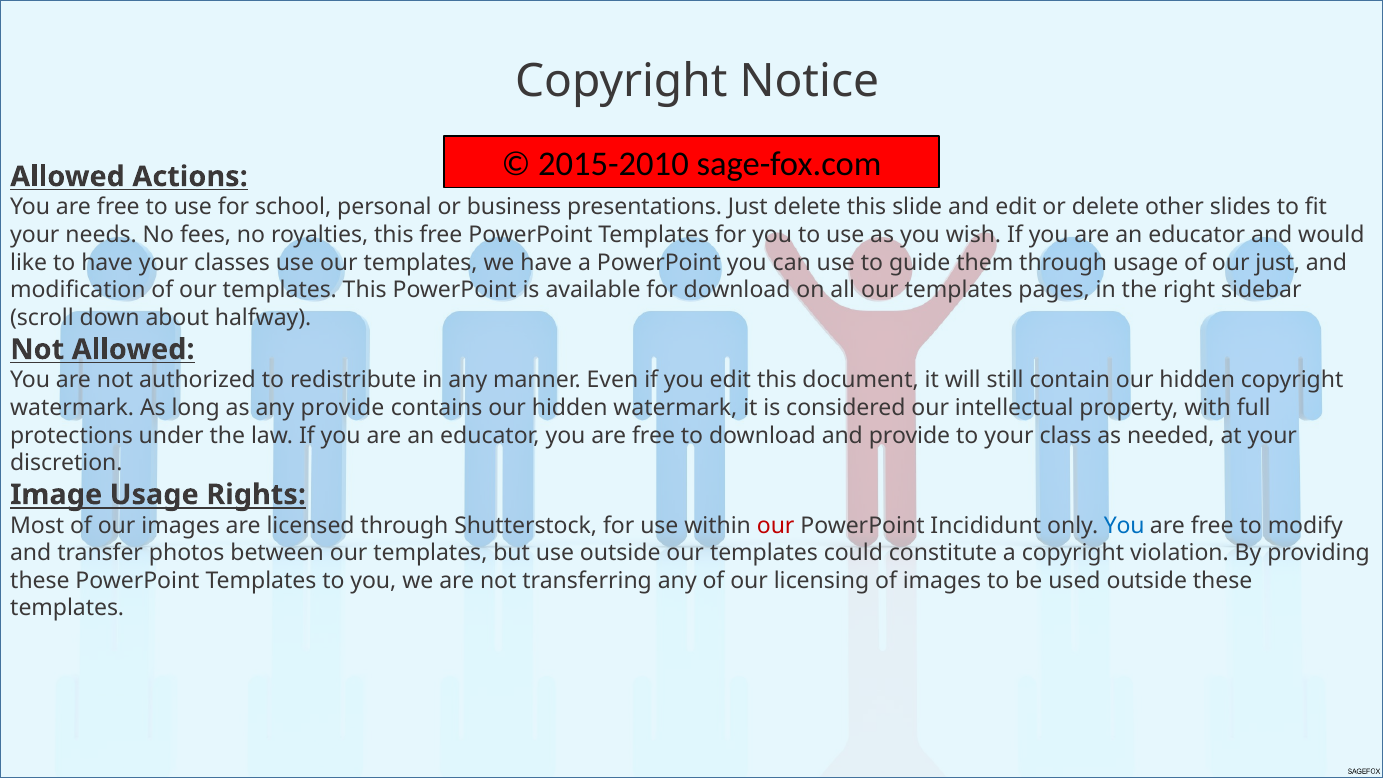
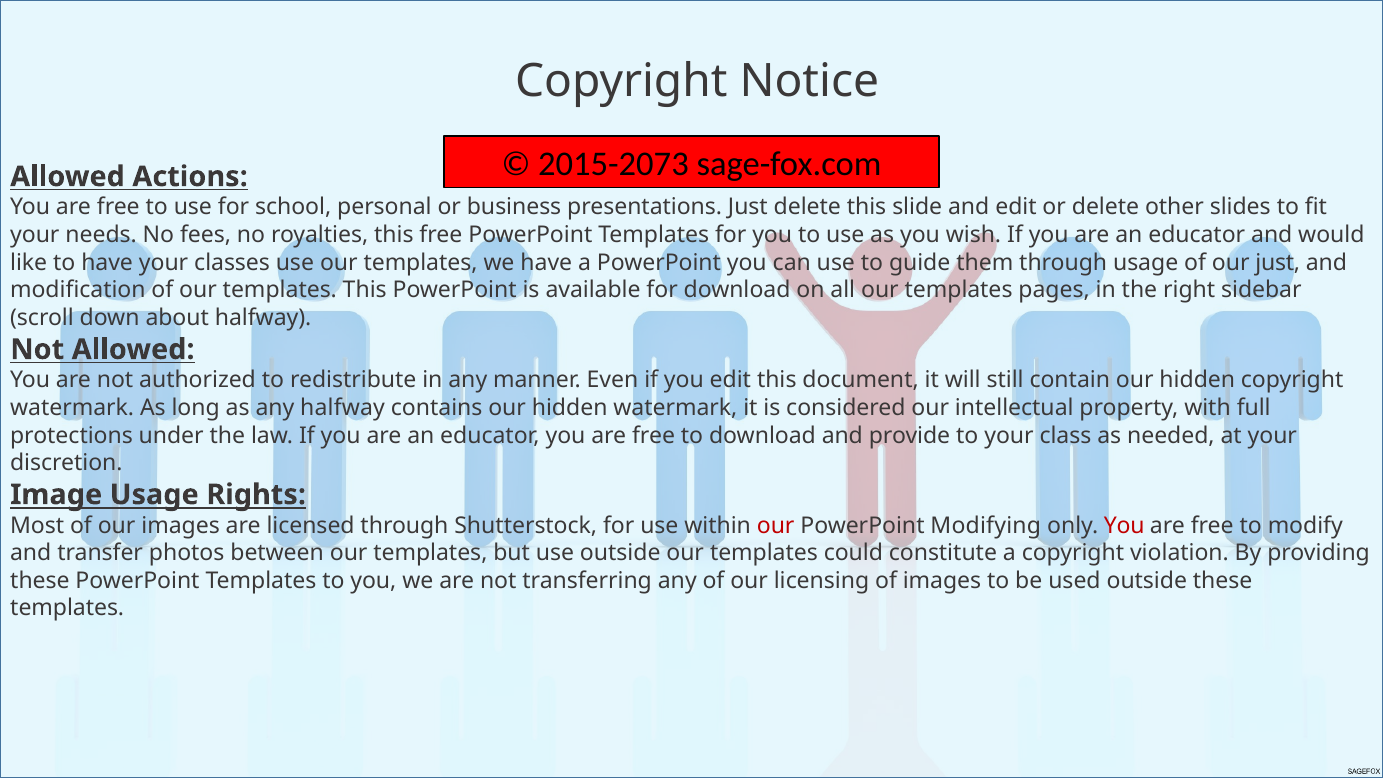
2015-2010: 2015-2010 -> 2015-2073 (613, 164)
any provide: provide -> halfway (343, 408)
Incididunt: Incididunt -> Modifying (986, 525)
You colour: blue -> red (1124, 525)
